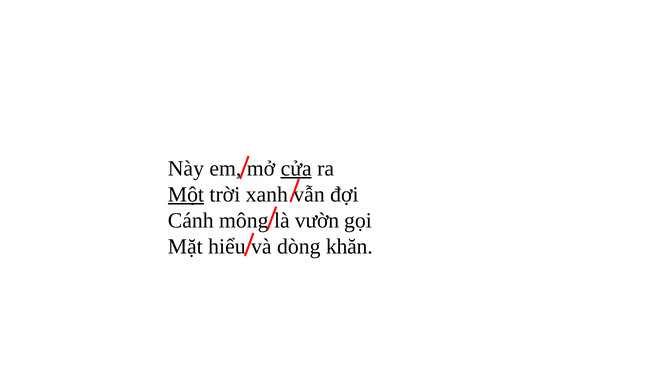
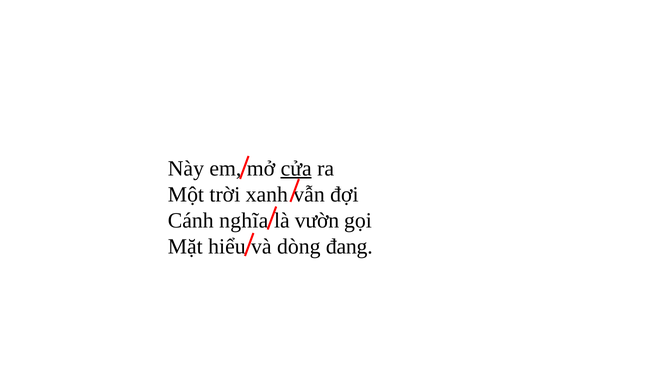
Một underline: present -> none (186, 194)
mông: mông -> nghĩa (244, 220)
khăn: khăn -> đang (349, 246)
